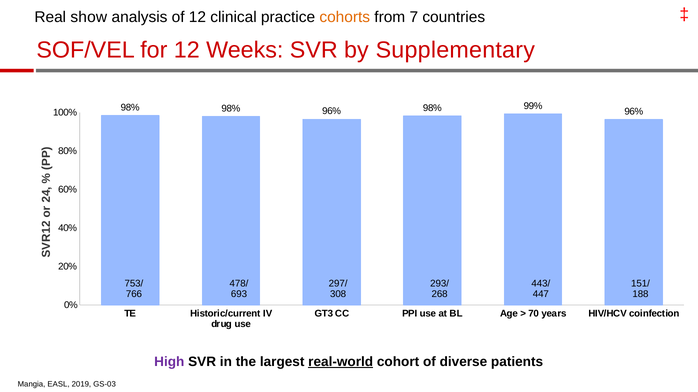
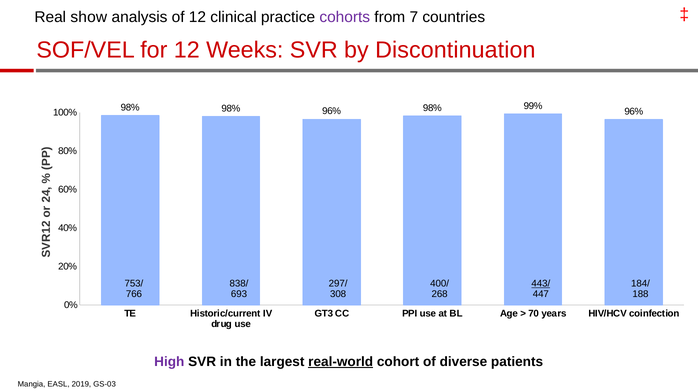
cohorts colour: orange -> purple (345, 17)
Supplementary: Supplementary -> Discontinuation (455, 50)
443/ underline: none -> present (541, 284)
478/: 478/ -> 838/ (239, 284)
293/: 293/ -> 400/ (440, 284)
151/: 151/ -> 184/ (640, 284)
